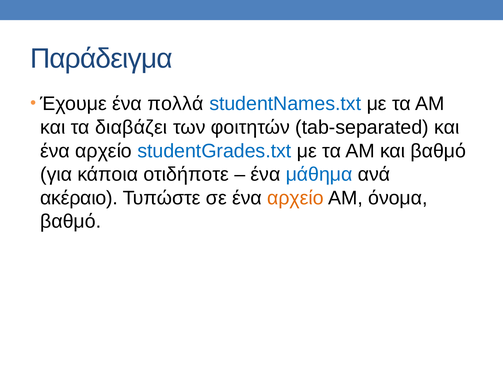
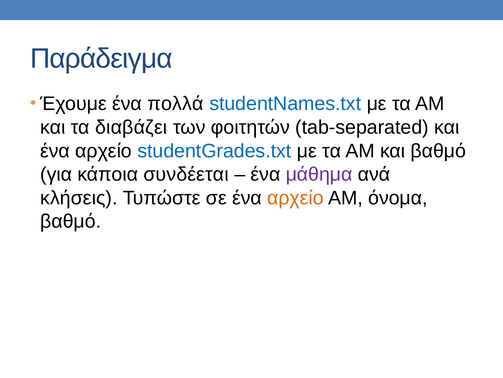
οτιδήποτε: οτιδήποτε -> συνδέεται (186, 174)
μάθημα colour: blue -> purple (319, 174)
ακέραιο: ακέραιο -> κλήσεις (79, 198)
